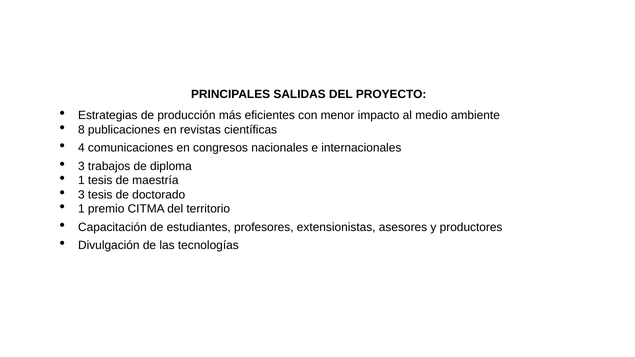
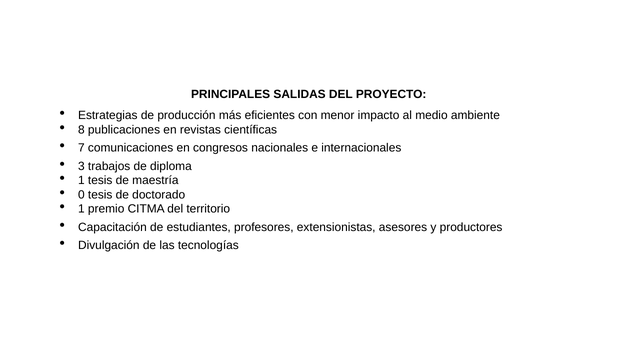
4: 4 -> 7 (81, 148)
3: 3 -> 0 (81, 195)
